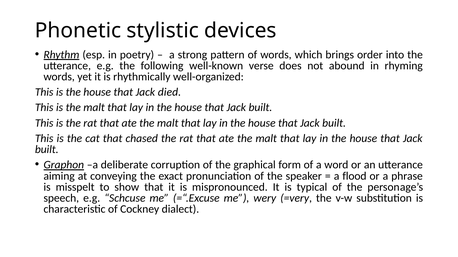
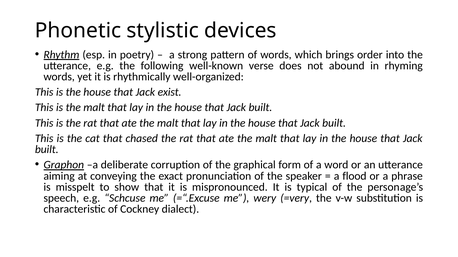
died: died -> exist (170, 92)
